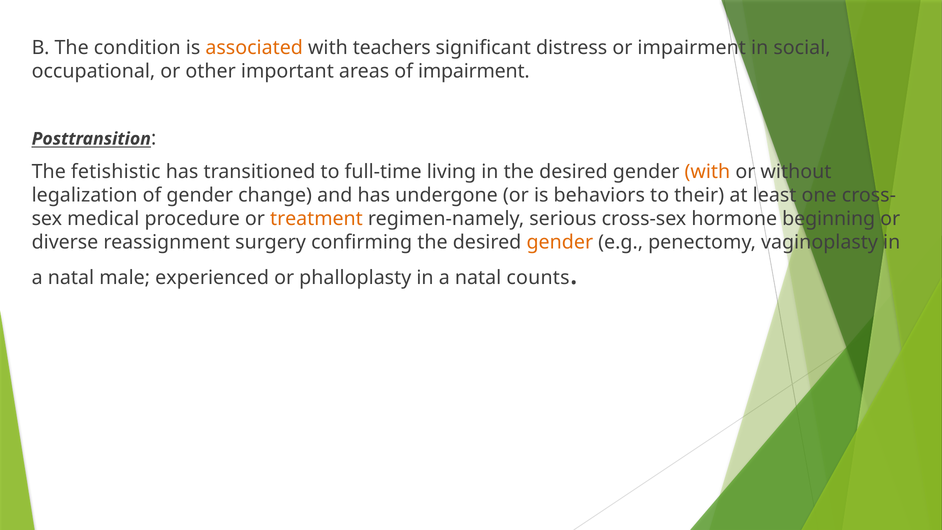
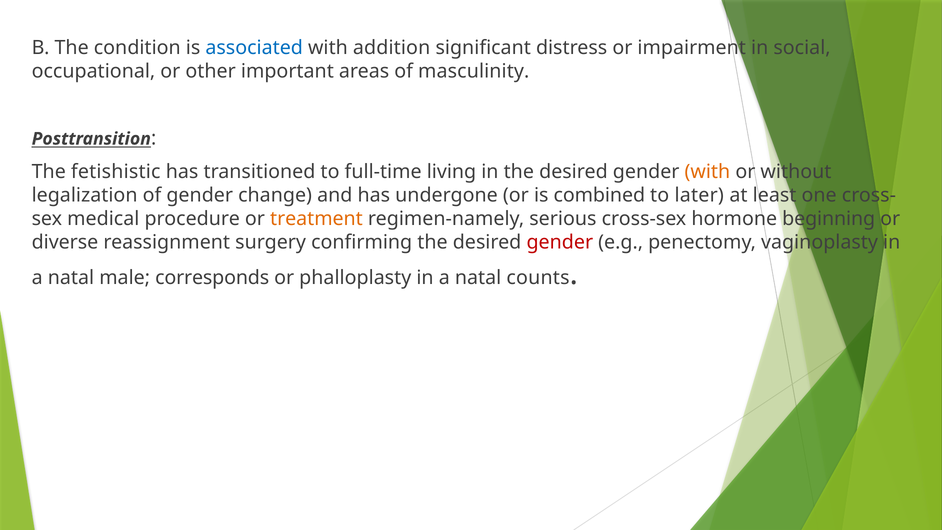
associated colour: orange -> blue (254, 48)
teachers: teachers -> addition (392, 48)
of impairment: impairment -> masculinity (474, 71)
behaviors: behaviors -> combined (599, 195)
their: their -> later (699, 195)
gender colour: orange -> red (560, 242)
experienced: experienced -> corresponds (212, 278)
